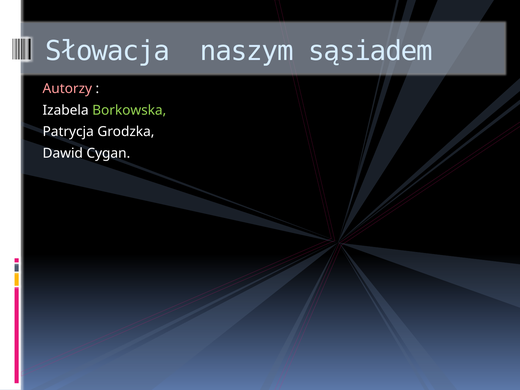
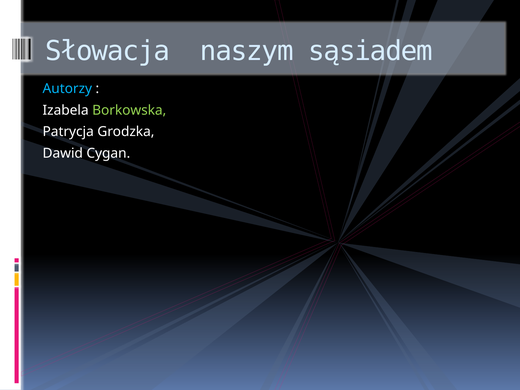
Autorzy colour: pink -> light blue (67, 89)
